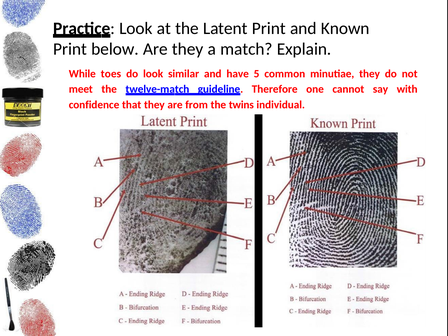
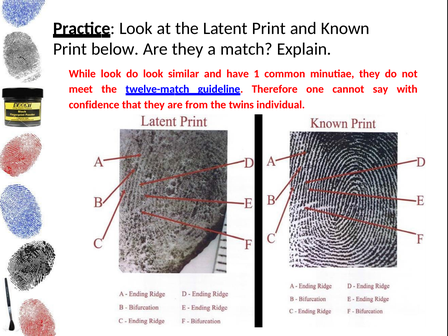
While toes: toes -> look (111, 74)
5: 5 -> 1 (257, 74)
